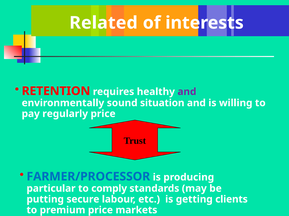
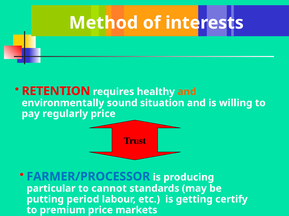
Related: Related -> Method (104, 23)
and colour: purple -> orange (187, 92)
comply: comply -> cannot (109, 189)
secure: secure -> period (83, 200)
clients: clients -> certify (231, 200)
